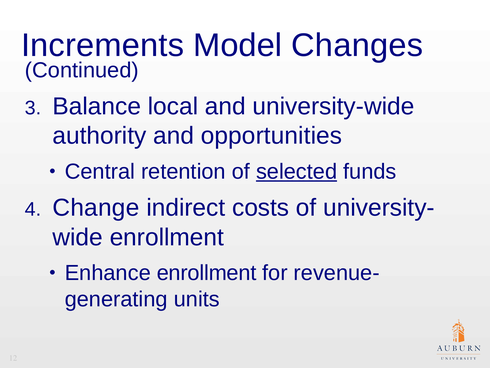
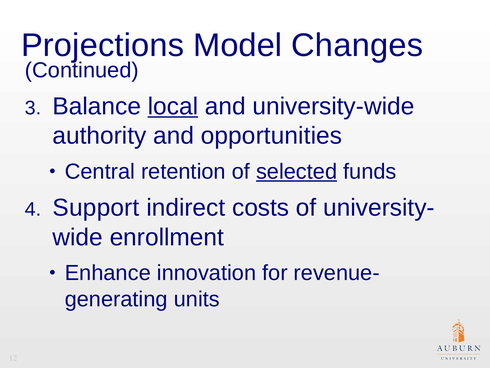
Increments: Increments -> Projections (103, 45)
local underline: none -> present (173, 106)
Change: Change -> Support (96, 208)
Enhance enrollment: enrollment -> innovation (206, 273)
